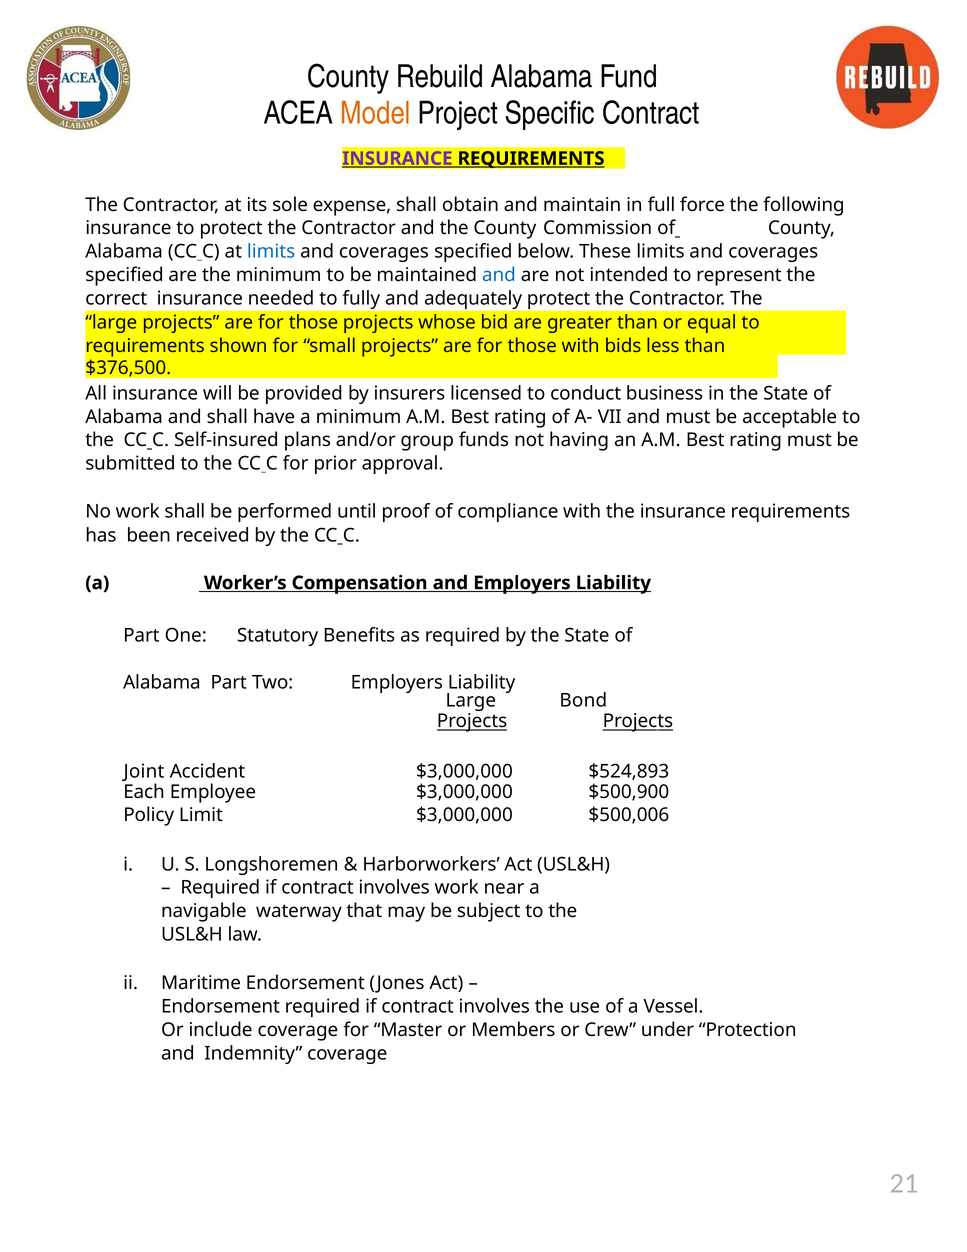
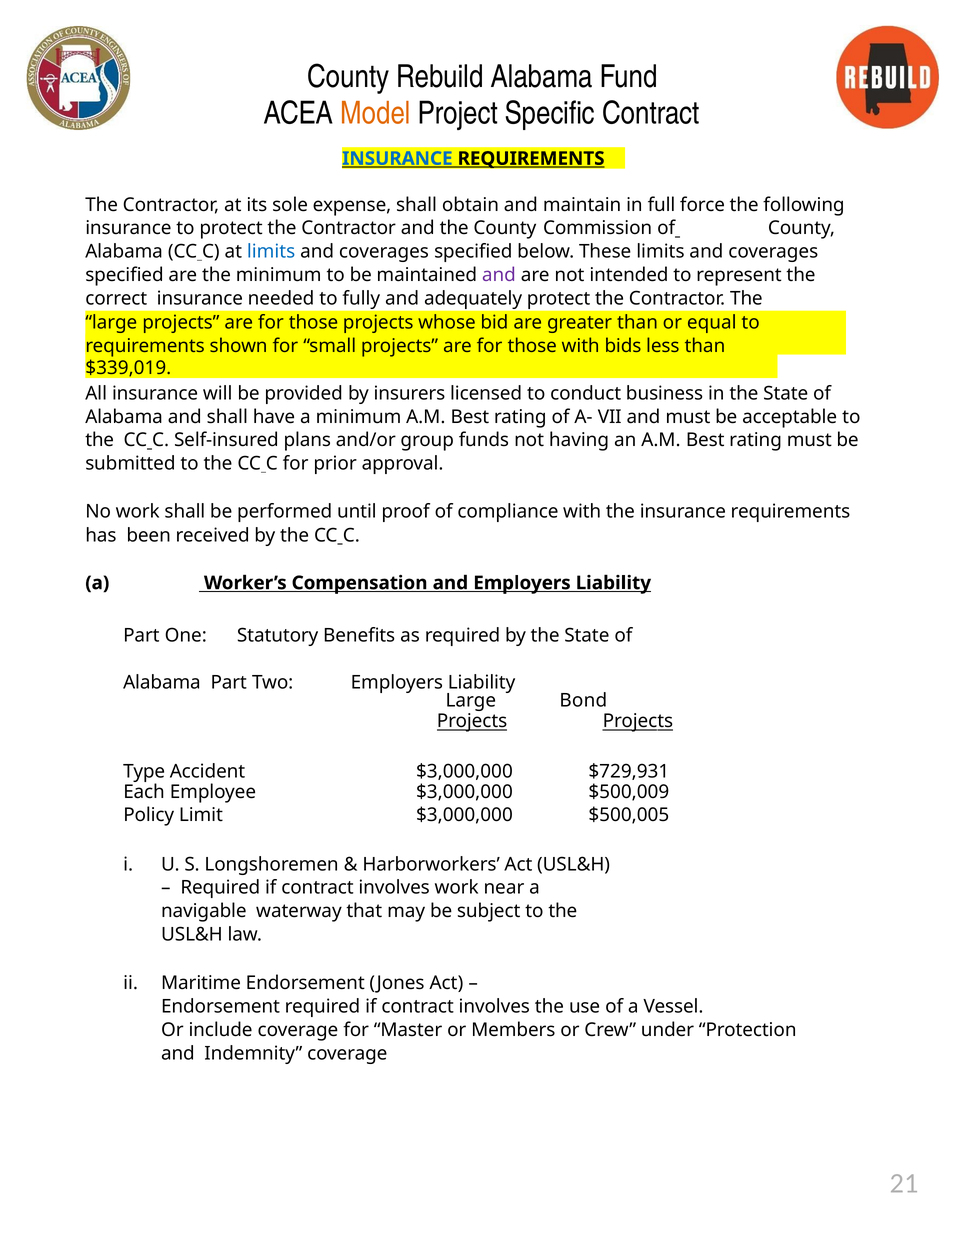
INSURANCE colour: purple -> blue (397, 158)
and colour: blue -> purple (499, 275)
$376,500: $376,500 -> $339,019 (128, 368)
Joint: Joint -> Type (144, 771)
$524,893: $524,893 -> $729,931 (629, 771)
$500,900: $500,900 -> $500,009 (629, 791)
$500,006: $500,006 -> $500,005 (629, 815)
